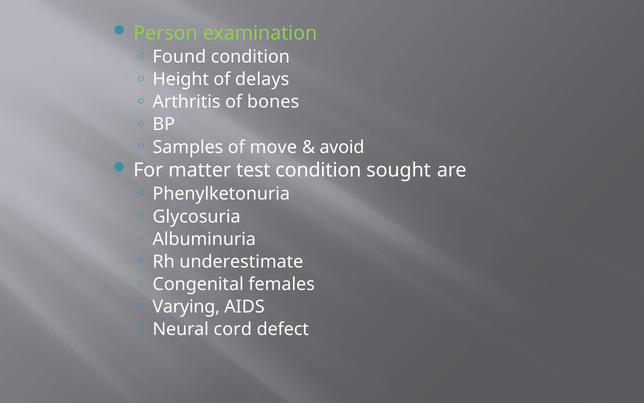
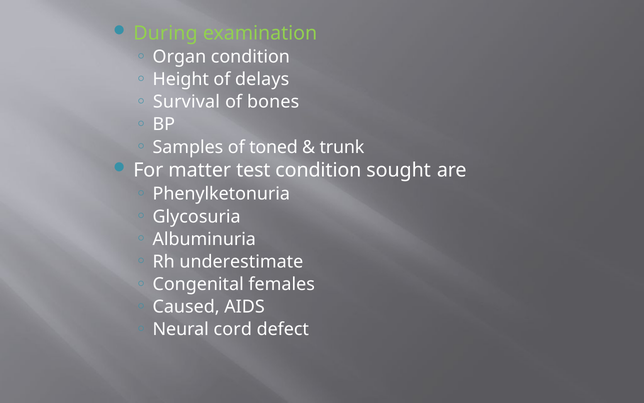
Person: Person -> During (165, 33)
Found: Found -> Organ (179, 57)
Arthritis: Arthritis -> Survival (186, 102)
move: move -> toned (274, 147)
avoid: avoid -> trunk (342, 147)
Varying: Varying -> Caused (186, 307)
